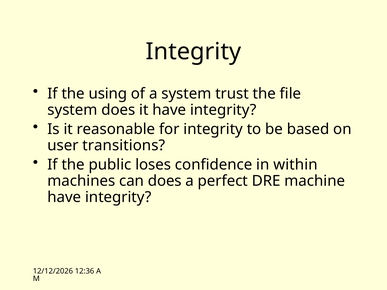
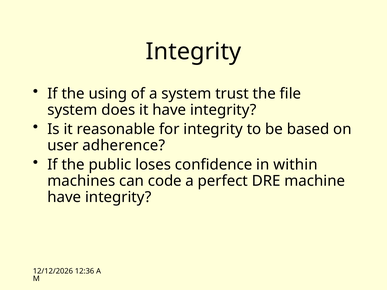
transitions: transitions -> adherence (124, 146)
can does: does -> code (165, 181)
